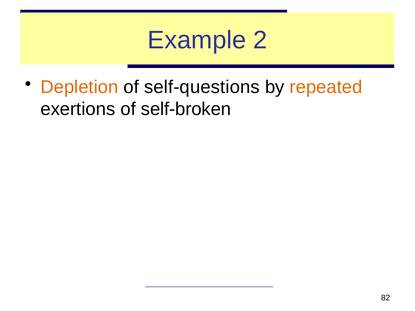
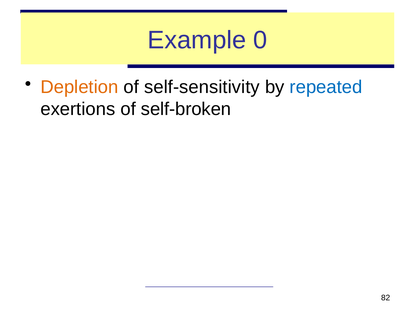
2: 2 -> 0 (260, 40)
self-questions: self-questions -> self-sensitivity (202, 87)
repeated colour: orange -> blue (326, 87)
